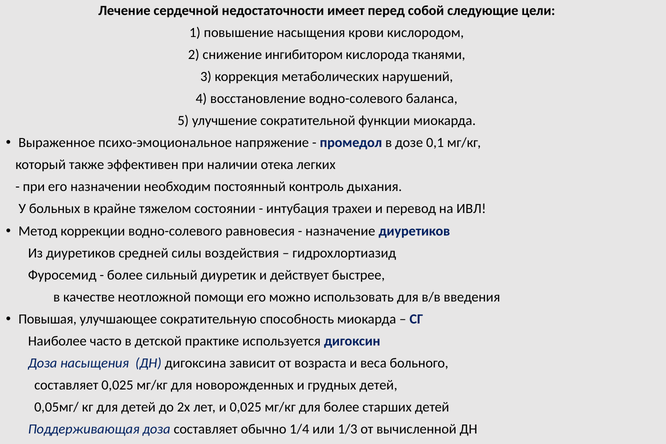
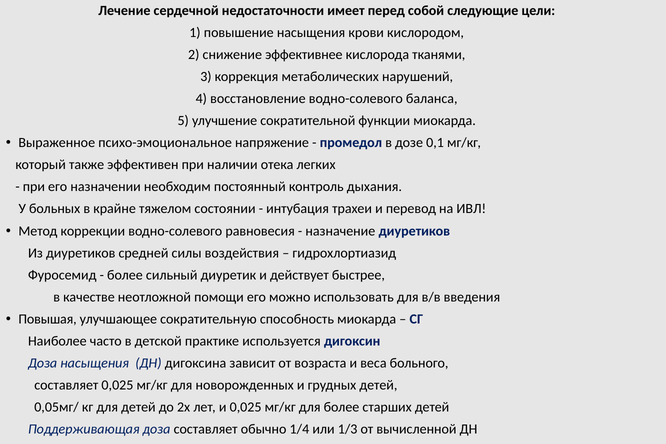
ингибитором: ингибитором -> эффективнее (304, 55)
